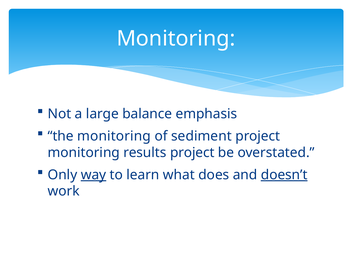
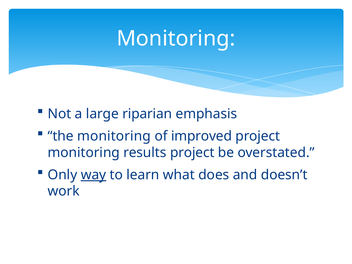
balance: balance -> riparian (147, 114)
sediment: sediment -> improved (202, 136)
doesn’t underline: present -> none (284, 175)
